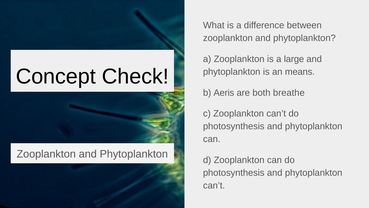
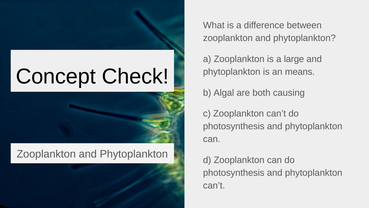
Aeris: Aeris -> Algal (224, 93)
breathe: breathe -> causing (289, 93)
